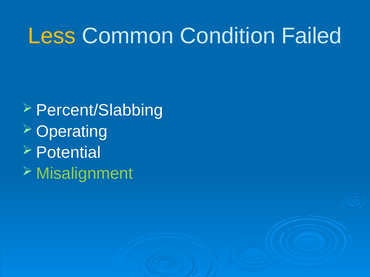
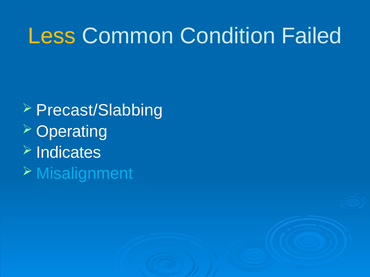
Percent/Slabbing: Percent/Slabbing -> Precast/Slabbing (100, 111)
Potential: Potential -> Indicates (69, 153)
Misalignment colour: light green -> light blue (85, 174)
